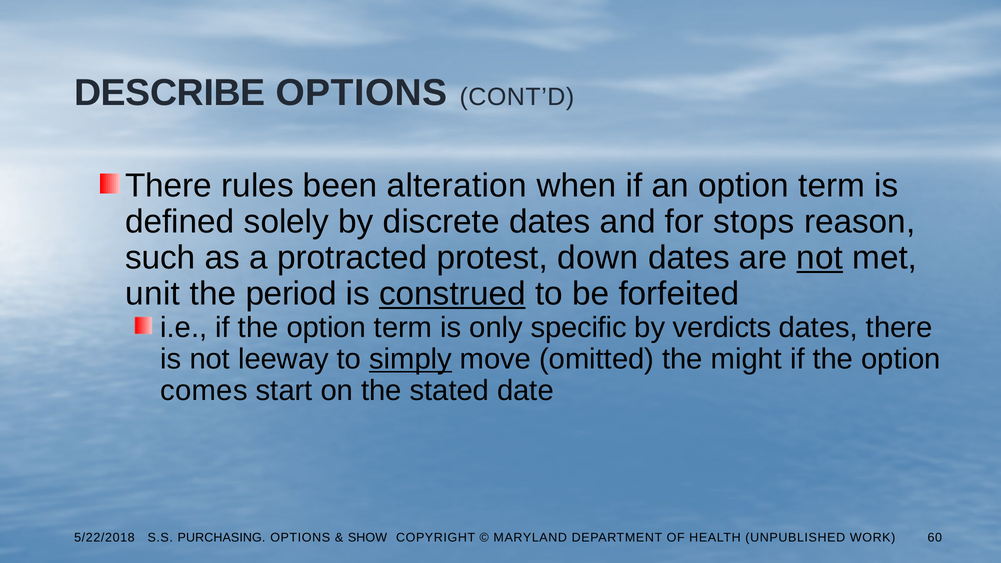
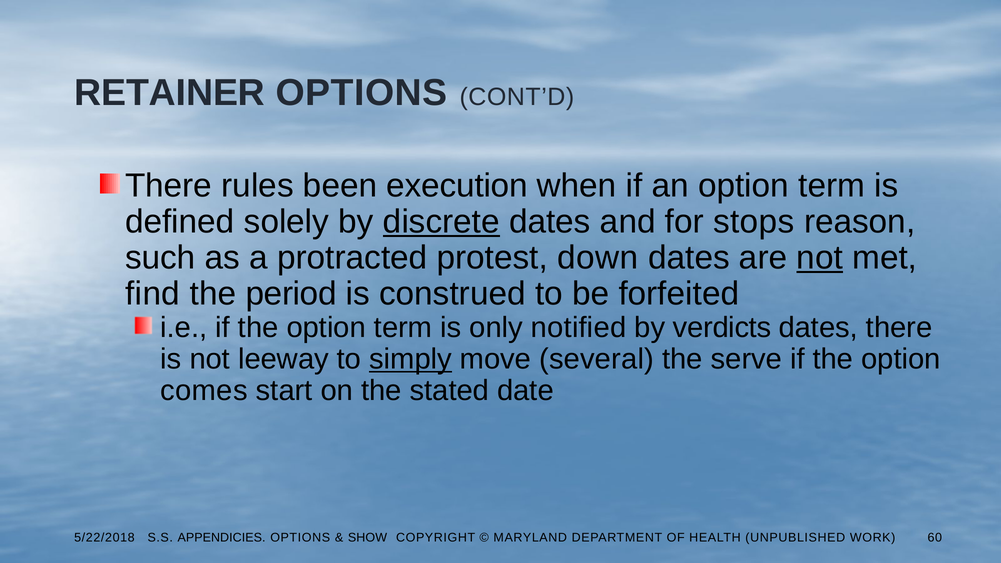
DESCRIBE: DESCRIBE -> RETAINER (170, 93)
alteration: alteration -> execution (457, 186)
discrete underline: none -> present (441, 222)
unit: unit -> find (153, 294)
construed underline: present -> none (452, 294)
specific: specific -> notified (579, 328)
omitted: omitted -> several (597, 359)
might: might -> serve (746, 359)
PURCHASING: PURCHASING -> APPENDICIES (222, 538)
